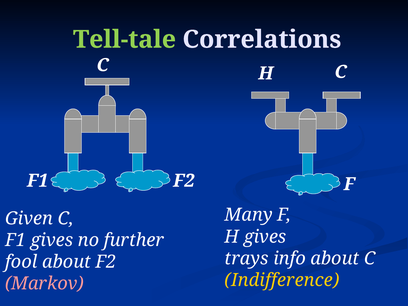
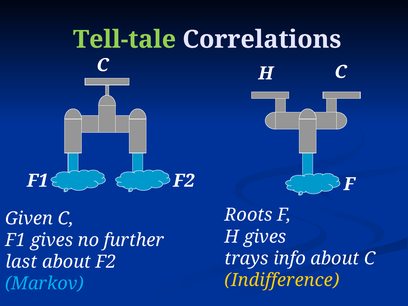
Many: Many -> Roots (249, 215)
fool: fool -> last (21, 262)
Markov colour: pink -> light blue (44, 284)
